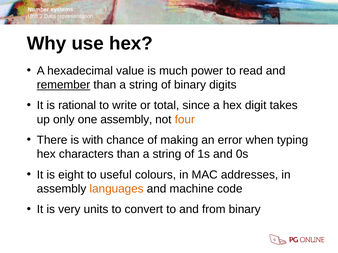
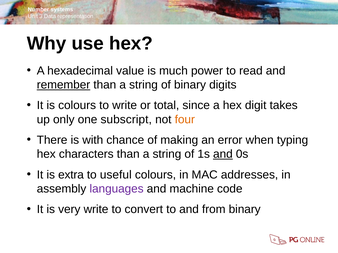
is rational: rational -> colours (77, 106)
one assembly: assembly -> subscript (126, 120)
and underline: none -> present (223, 154)
eight: eight -> extra (71, 175)
languages colour: orange -> purple (117, 189)
very units: units -> write (96, 210)
